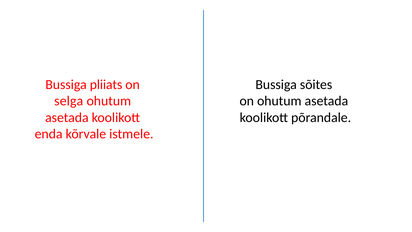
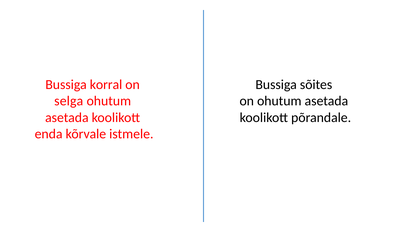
pliiats: pliiats -> korral (106, 85)
